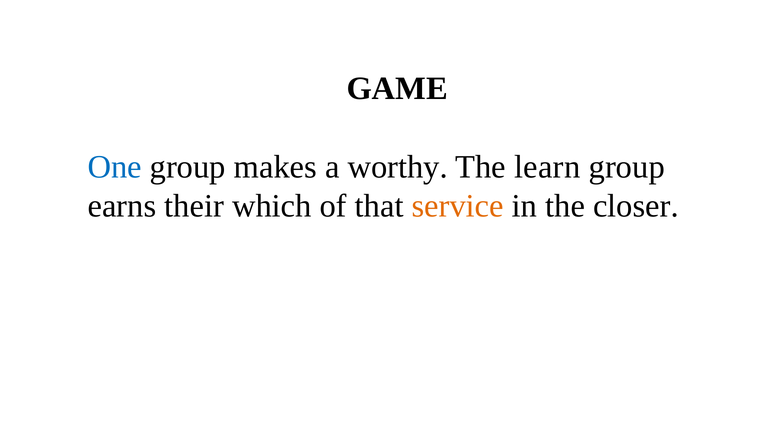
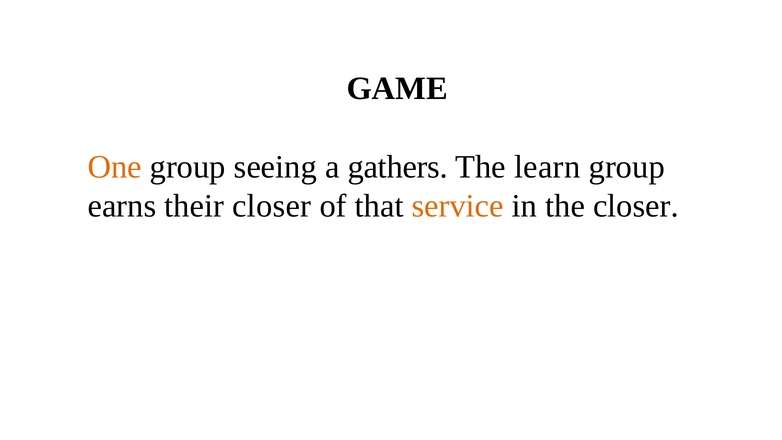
One colour: blue -> orange (115, 167)
makes: makes -> seeing (275, 167)
worthy: worthy -> gathers (398, 167)
their which: which -> closer (272, 206)
